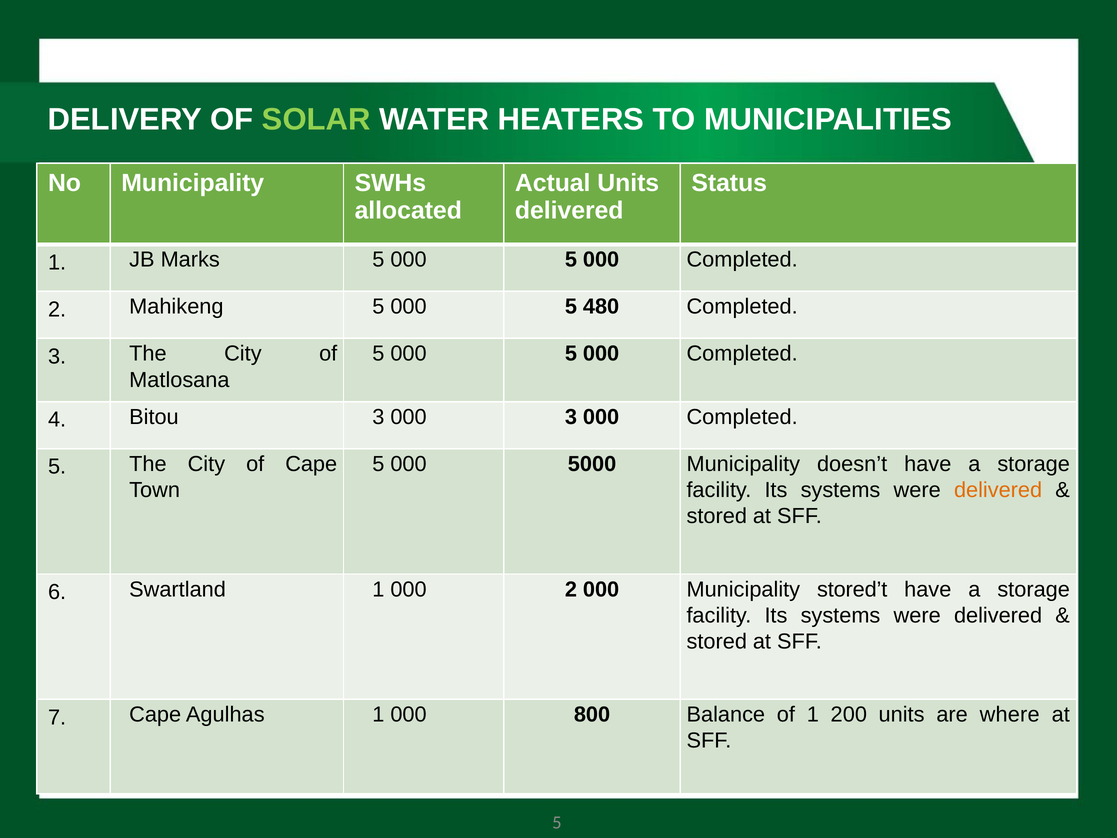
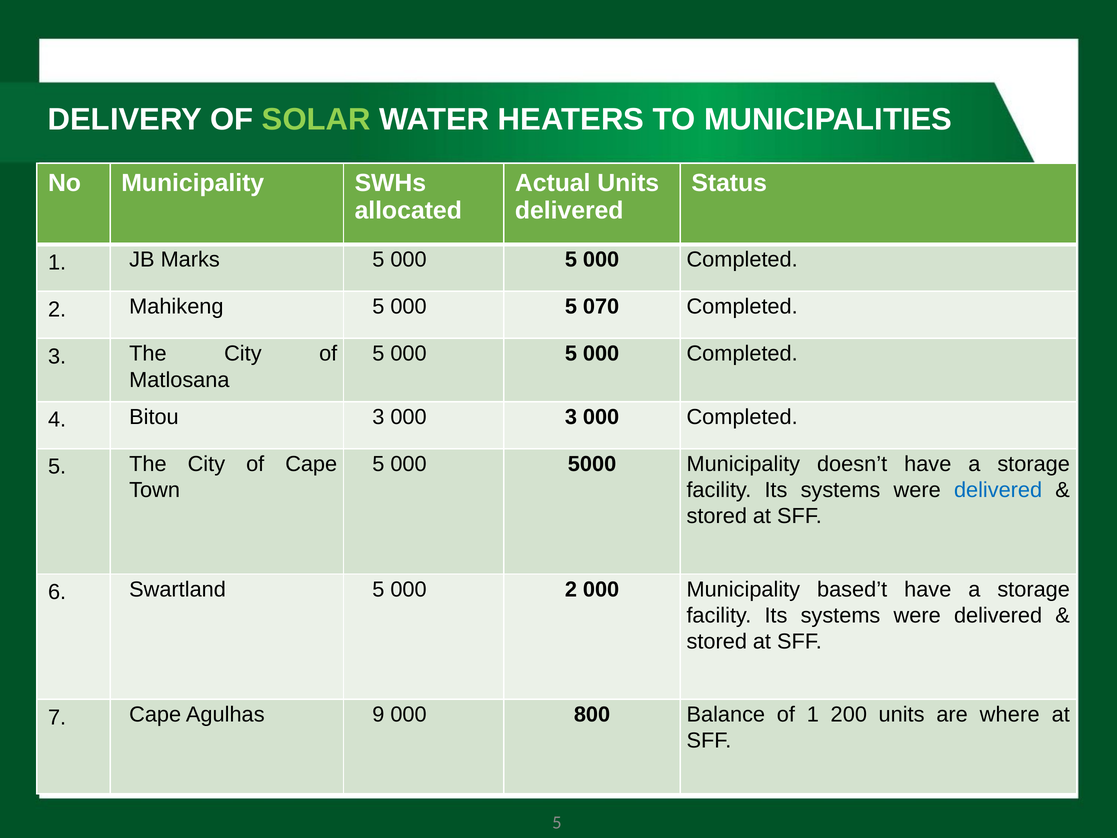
480: 480 -> 070 (601, 307)
delivered colour: orange -> blue (998, 490)
Swartland 1: 1 -> 5 (378, 589)
stored’t: stored’t -> based’t (852, 589)
Agulhas 1: 1 -> 9 (378, 714)
